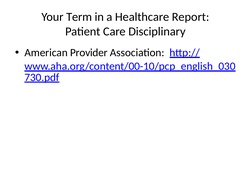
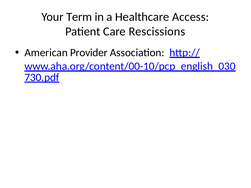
Report: Report -> Access (191, 17)
Disciplinary: Disciplinary -> Rescissions (157, 32)
